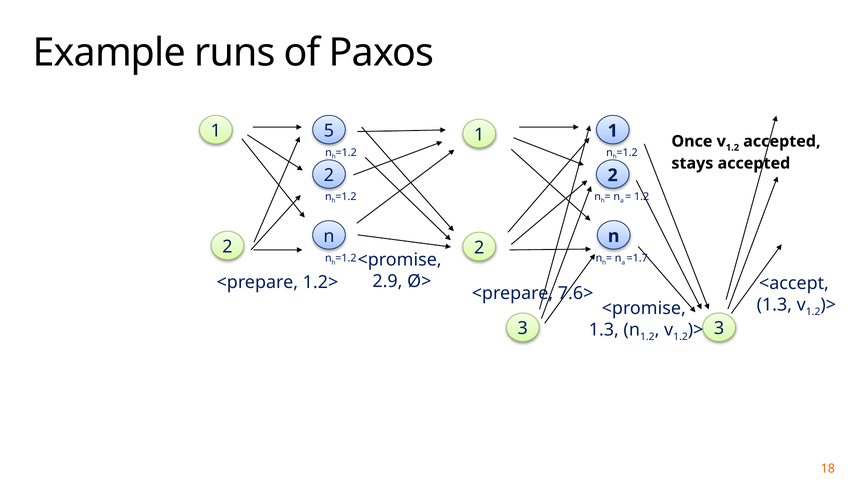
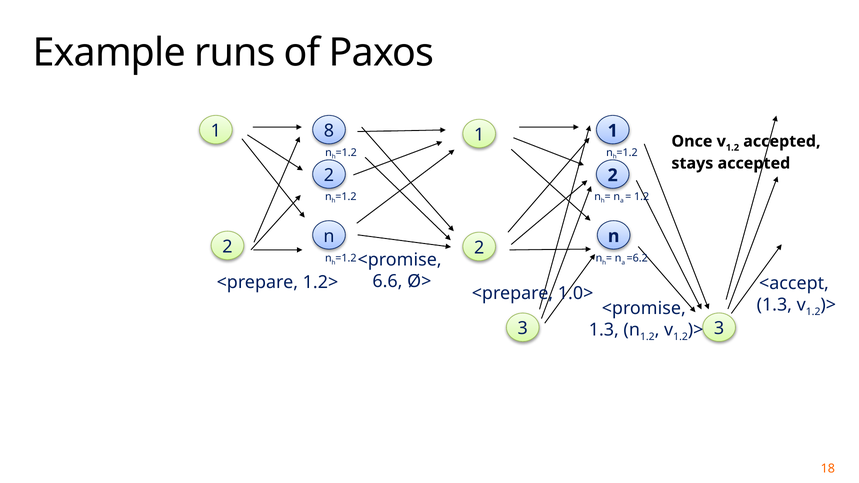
5: 5 -> 8 (329, 131)
=1.7: =1.7 -> =6.2 (637, 258)
2.9: 2.9 -> 6.6 (387, 282)
7.6>: 7.6> -> 1.0> (576, 293)
